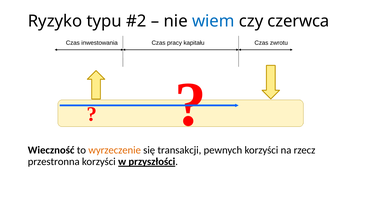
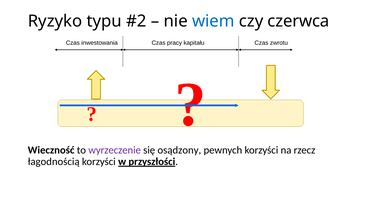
wyrzeczenie colour: orange -> purple (115, 150)
transakcji: transakcji -> osądzony (179, 150)
przestronna: przestronna -> łagodnością (54, 162)
